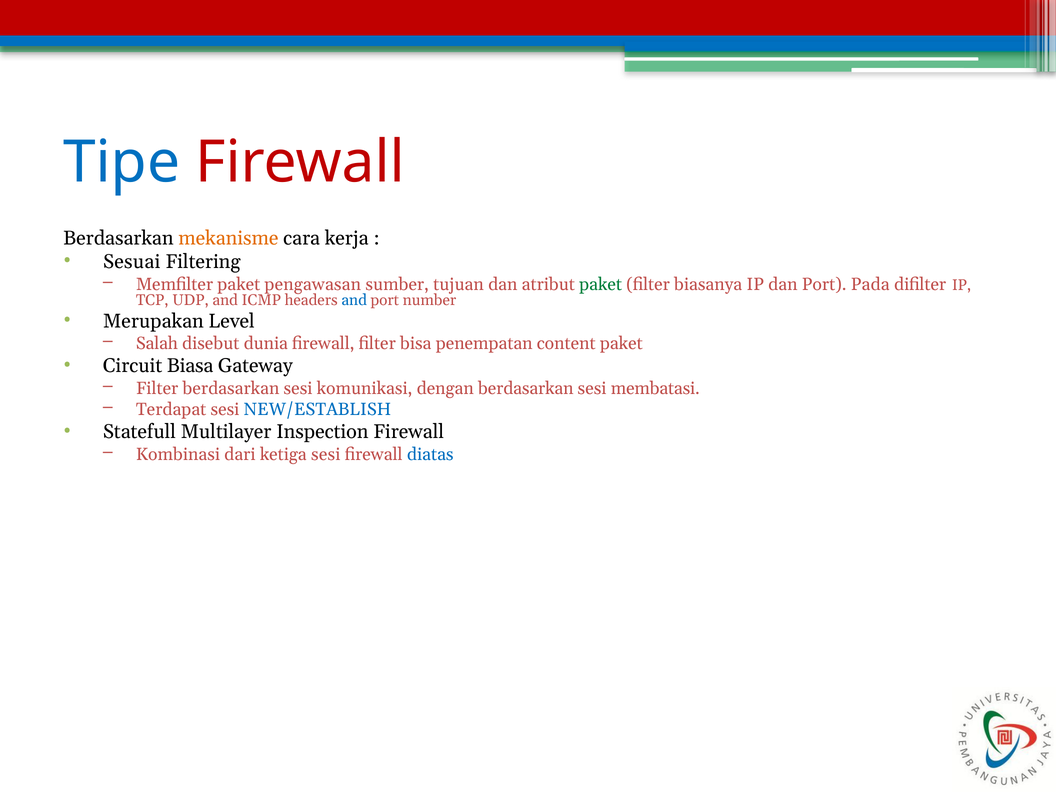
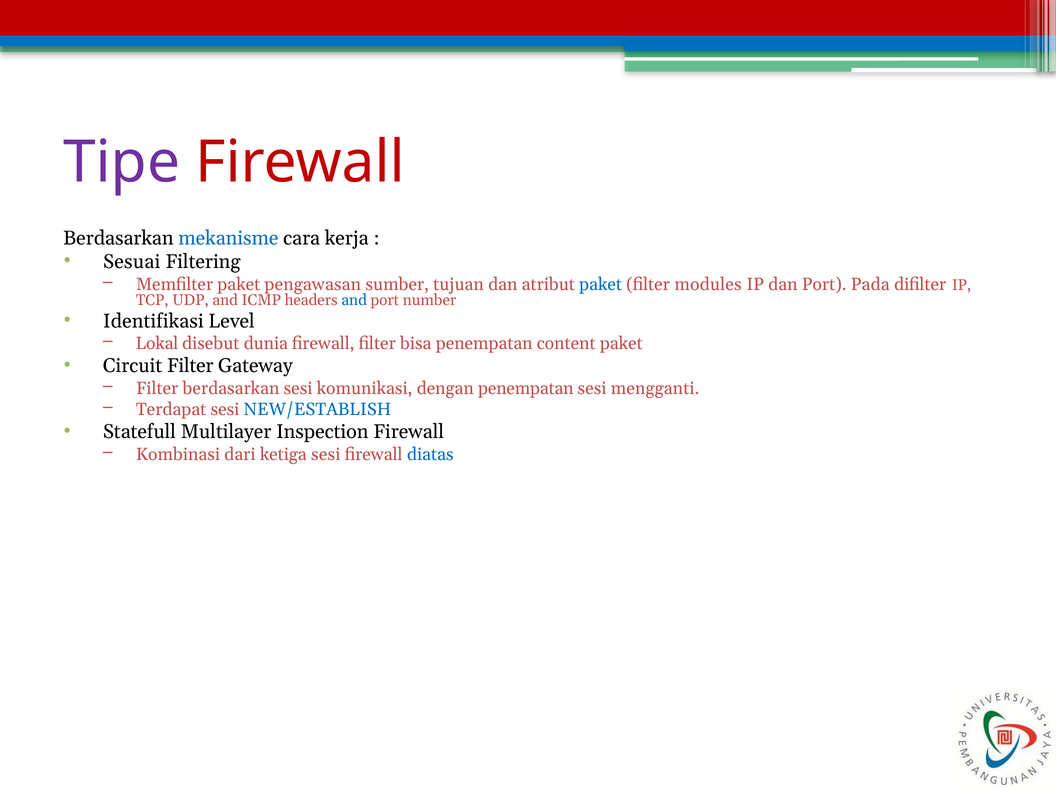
Tipe colour: blue -> purple (122, 162)
mekanisme colour: orange -> blue (228, 238)
paket colour: green -> blue (601, 284)
biasanya: biasanya -> modules (708, 284)
Merupakan: Merupakan -> Identifikasi (153, 321)
Salah: Salah -> Lokal (157, 344)
Circuit Biasa: Biasa -> Filter (190, 366)
dengan berdasarkan: berdasarkan -> penempatan (526, 388)
membatasi: membatasi -> mengganti (655, 388)
